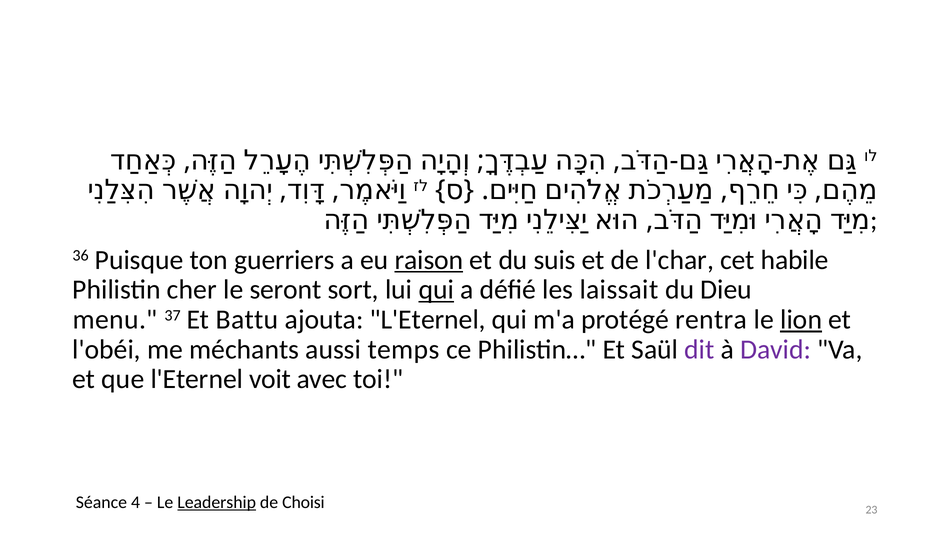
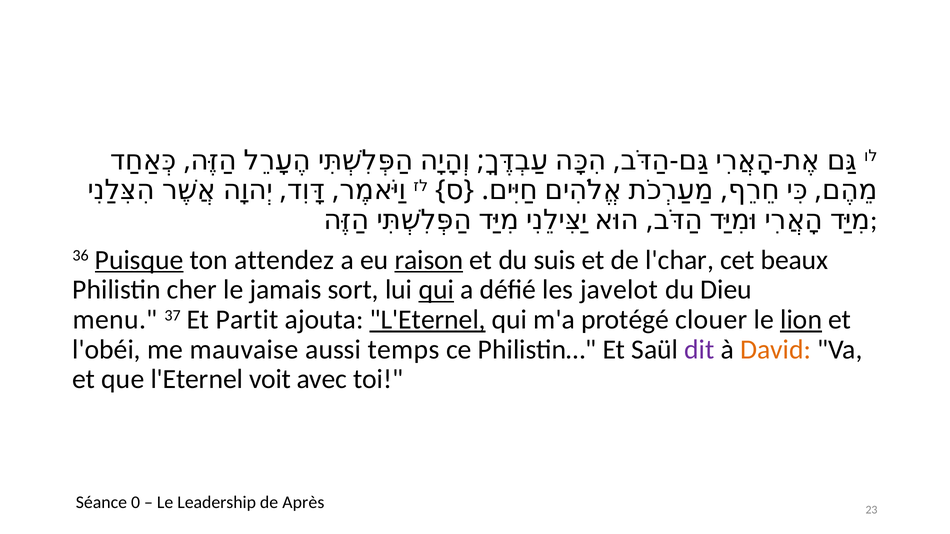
Puisque underline: none -> present (139, 260)
guerriers: guerriers -> attendez (284, 260)
habile: habile -> beaux (795, 260)
seront: seront -> jamais (286, 290)
laissait: laissait -> javelot (619, 290)
Battu: Battu -> Partit (247, 320)
L'Eternel underline: none -> present (428, 320)
rentra: rentra -> clouer (711, 320)
méchants: méchants -> mauvaise (244, 350)
David colour: purple -> orange (776, 350)
4: 4 -> 0 (136, 503)
Leadership underline: present -> none (217, 503)
Choisi: Choisi -> Après (303, 503)
